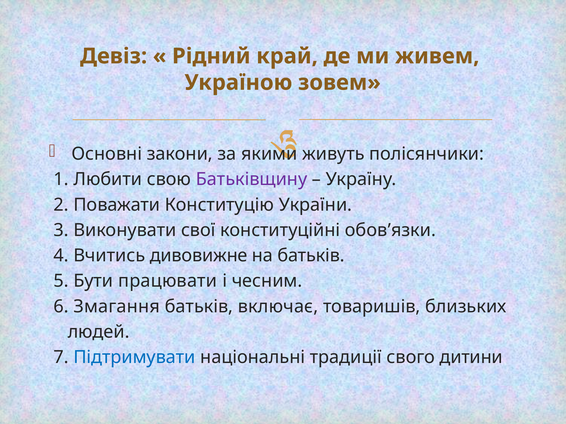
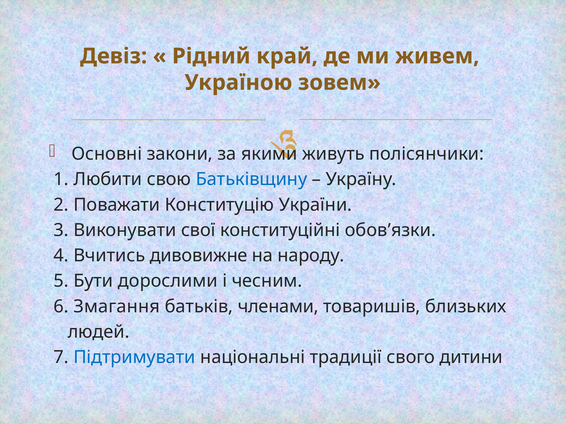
Батьківщину colour: purple -> blue (252, 180)
на батьків: батьків -> народу (311, 256)
працювати: працювати -> дорослими (168, 281)
включає: включає -> членами (278, 307)
